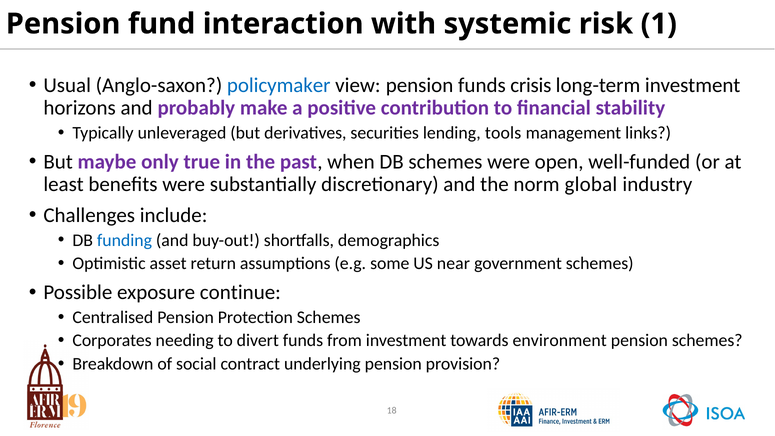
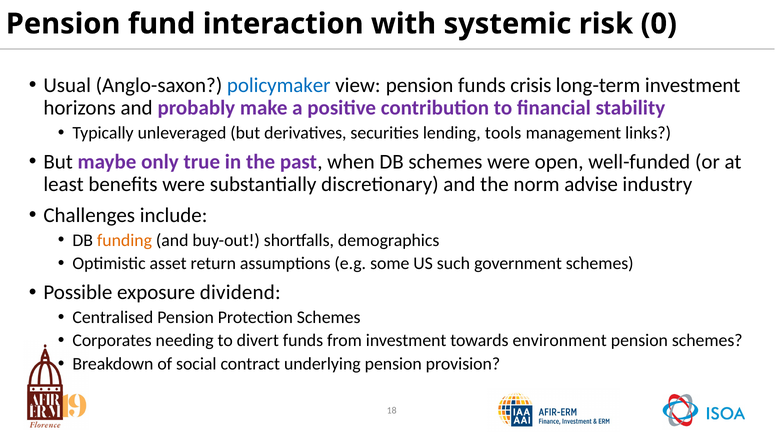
1: 1 -> 0 (659, 24)
global: global -> advise (591, 184)
funding colour: blue -> orange (124, 240)
near: near -> such (453, 263)
continue: continue -> dividend (240, 292)
